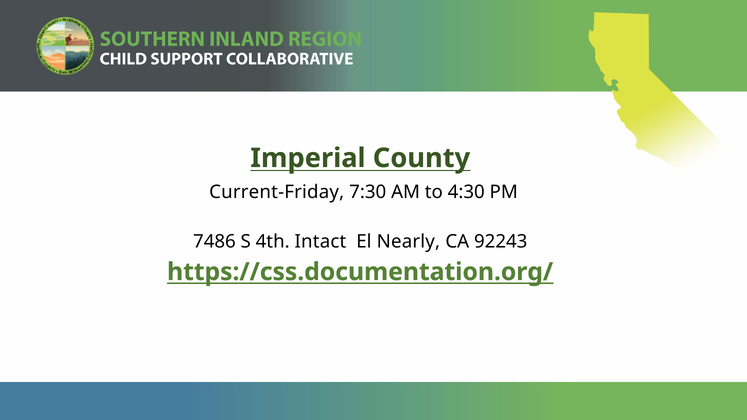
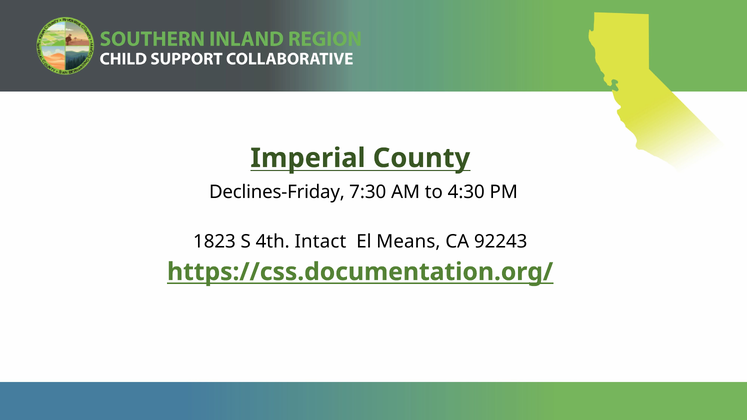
Current-Friday: Current-Friday -> Declines-Friday (277, 192)
7486: 7486 -> 1823 (214, 242)
Nearly: Nearly -> Means (408, 242)
